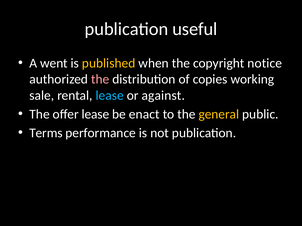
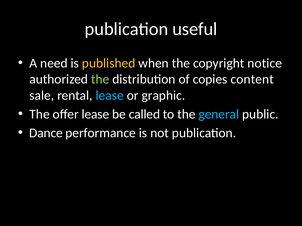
went: went -> need (54, 63)
the colour: pink -> light green (100, 79)
working: working -> content (252, 79)
against: against -> graphic (163, 96)
enact: enact -> called (144, 114)
general colour: yellow -> light blue (219, 114)
Terms: Terms -> Dance (46, 133)
